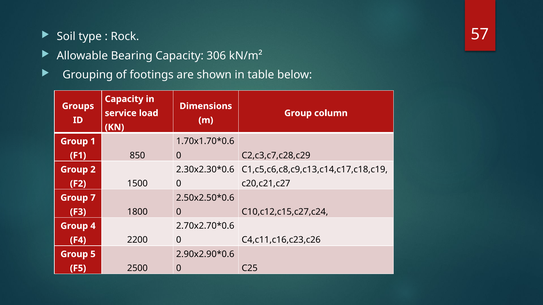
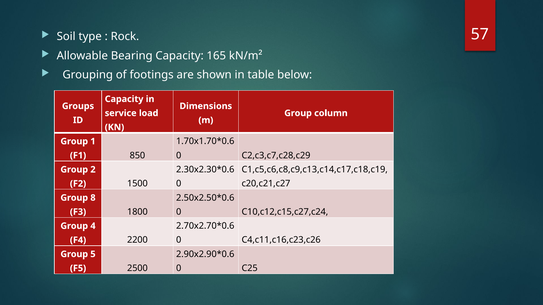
306: 306 -> 165 (216, 56)
7: 7 -> 8 (93, 198)
